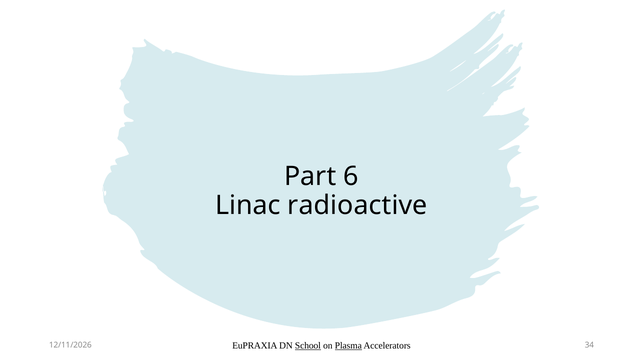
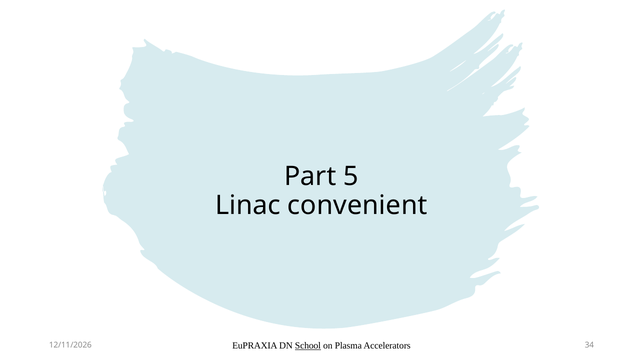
6: 6 -> 5 (351, 176)
radioactive: radioactive -> convenient (357, 205)
Plasma underline: present -> none (348, 345)
